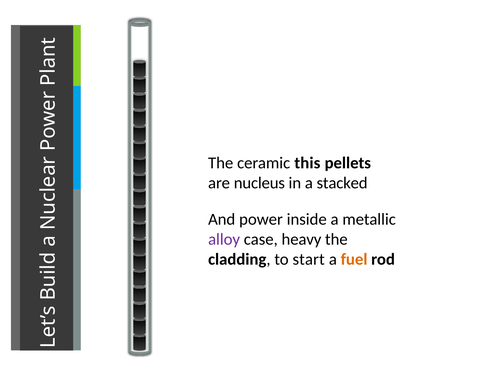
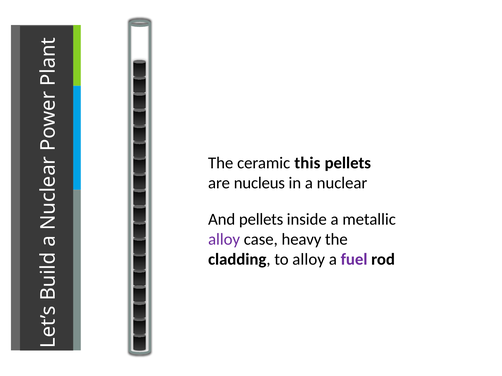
stacked: stacked -> nuclear (342, 183)
And power: power -> pellets (261, 220)
to start: start -> alloy (309, 260)
fuel colour: orange -> purple (354, 260)
